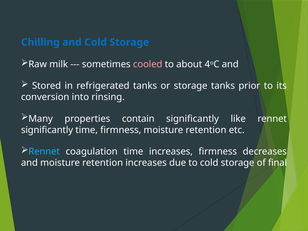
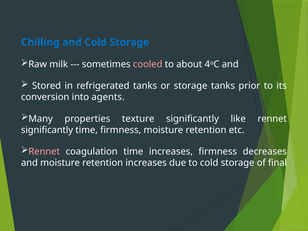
rinsing: rinsing -> agents (108, 97)
contain: contain -> texture (138, 119)
Rennet colour: light blue -> pink (44, 152)
